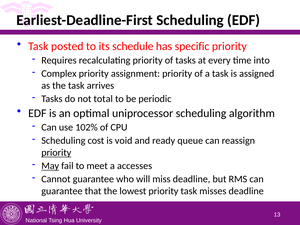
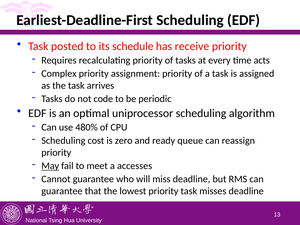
specific: specific -> receive (192, 46)
into: into -> acts (262, 60)
total: total -> code (103, 99)
102%: 102% -> 480% (86, 127)
void: void -> zero (124, 141)
priority underline: present -> none (56, 153)
